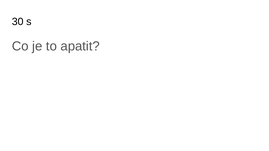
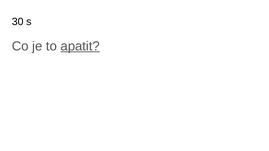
apatit underline: none -> present (80, 46)
